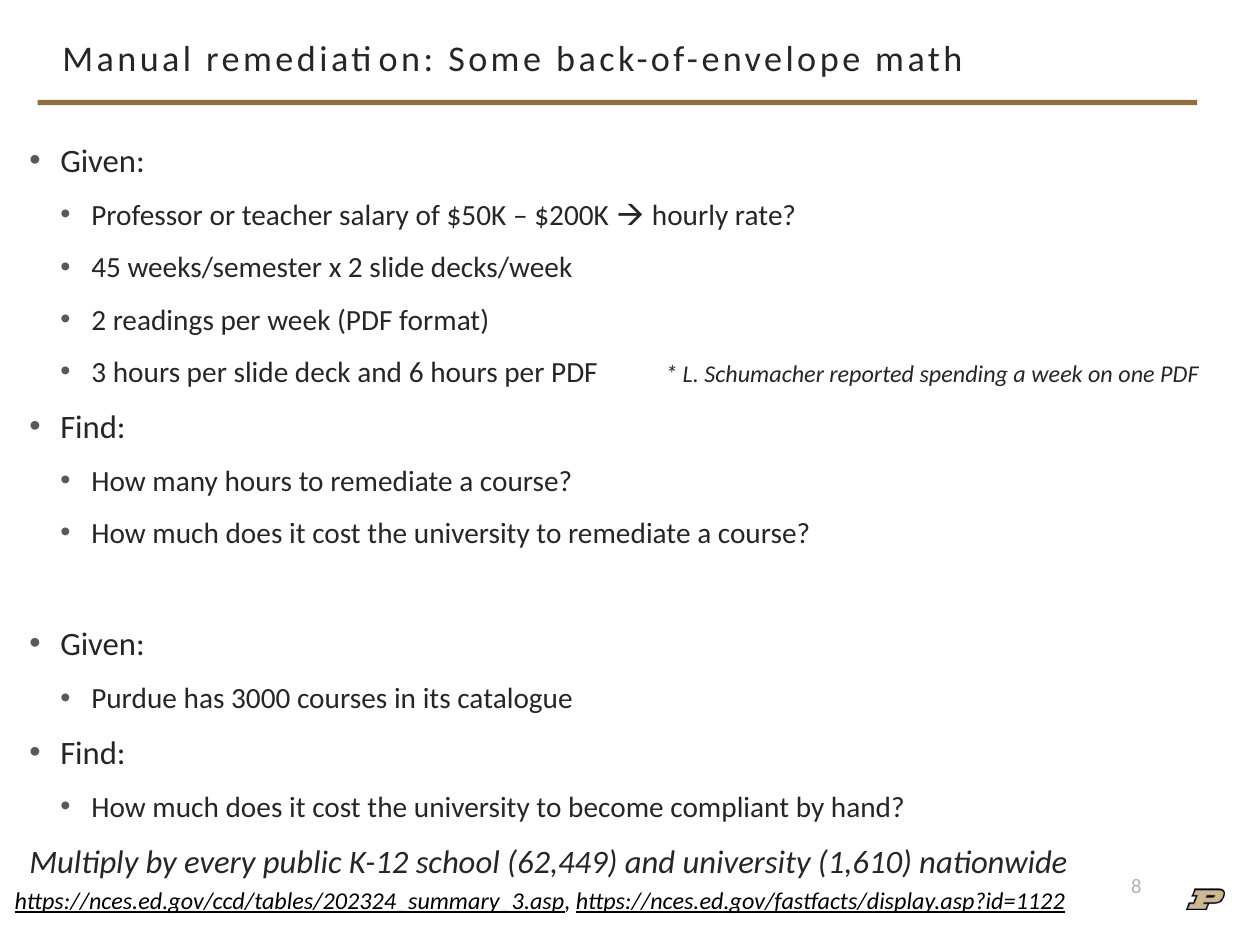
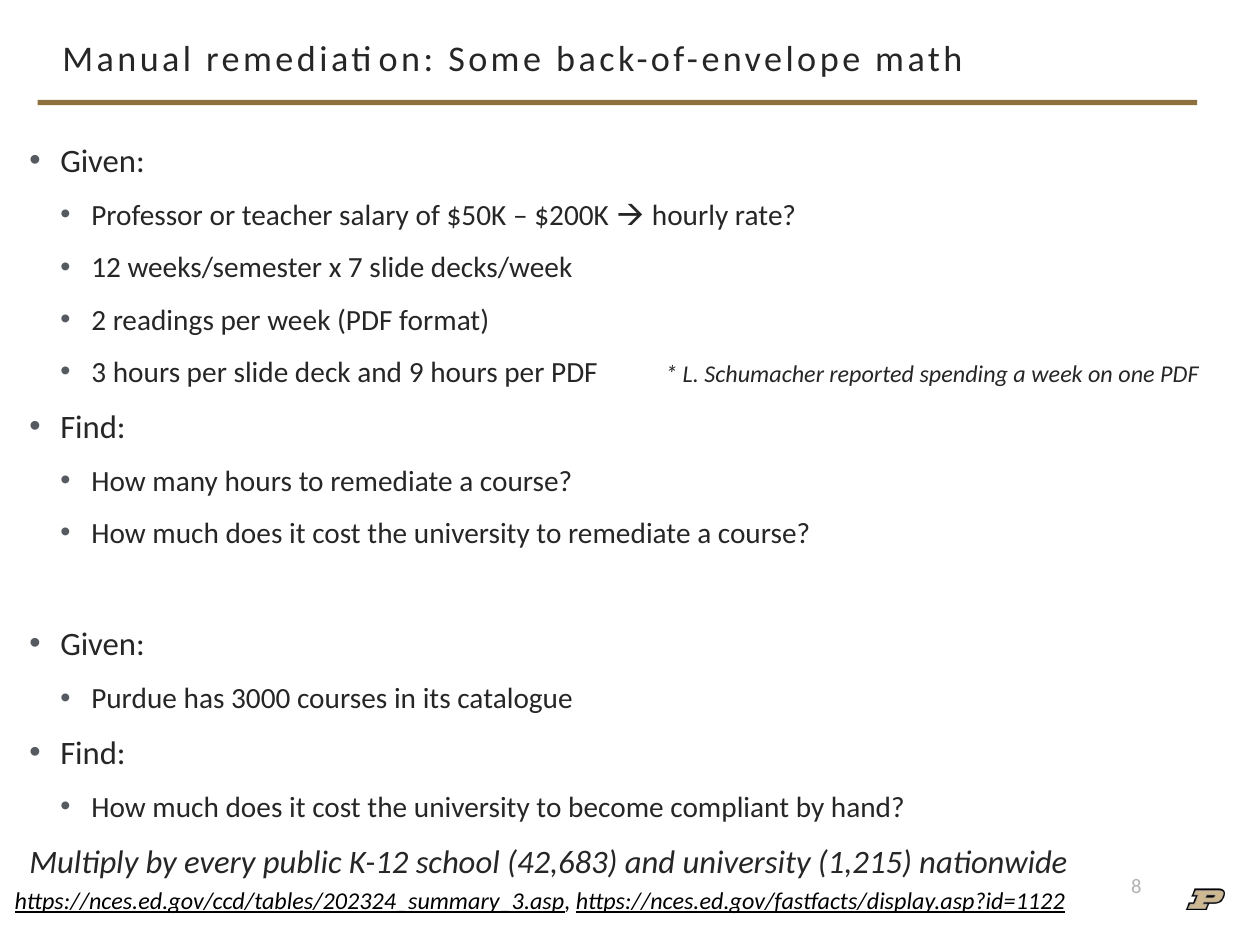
45: 45 -> 12 (106, 268)
x 2: 2 -> 7 (355, 268)
6: 6 -> 9 (416, 373)
62,449: 62,449 -> 42,683 (562, 863)
1,610: 1,610 -> 1,215 (865, 863)
